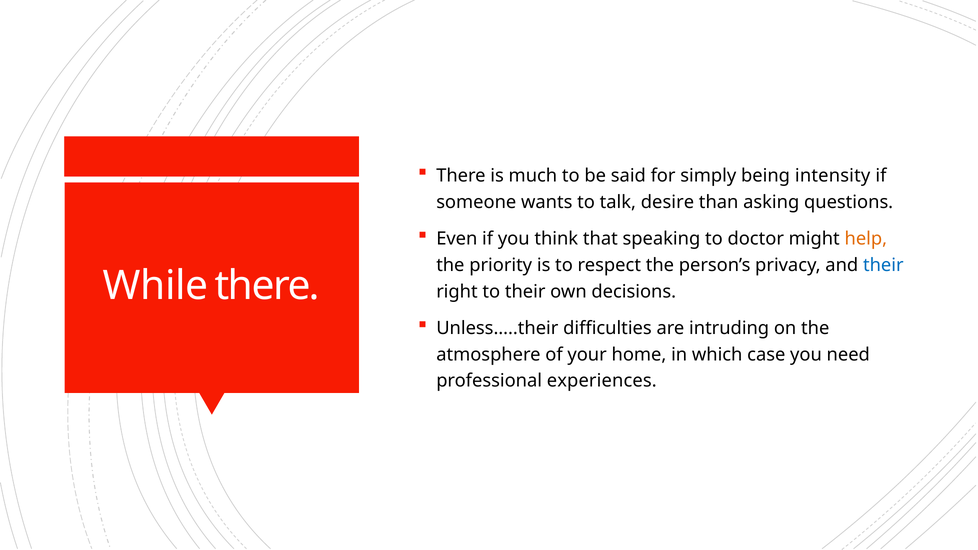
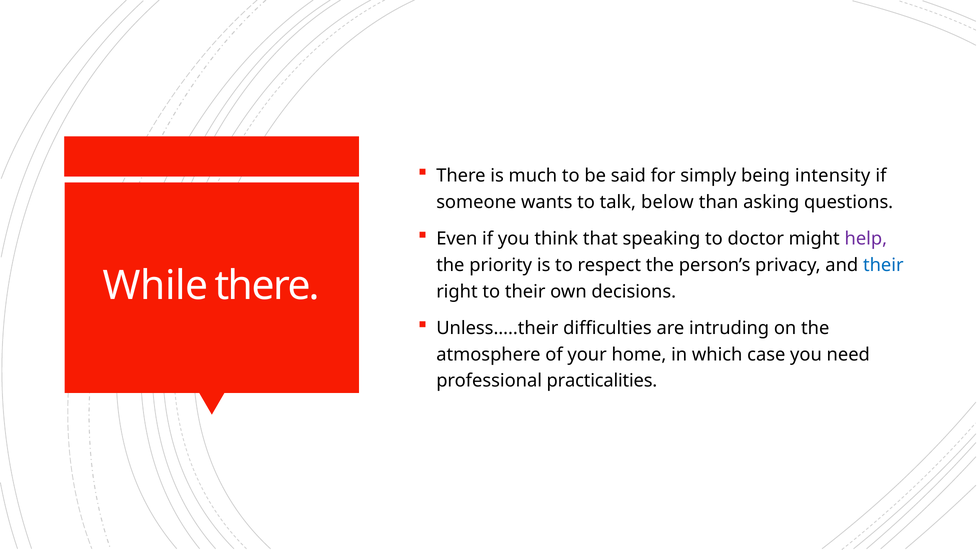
desire: desire -> below (667, 202)
help colour: orange -> purple (866, 239)
experiences: experiences -> practicalities (602, 381)
